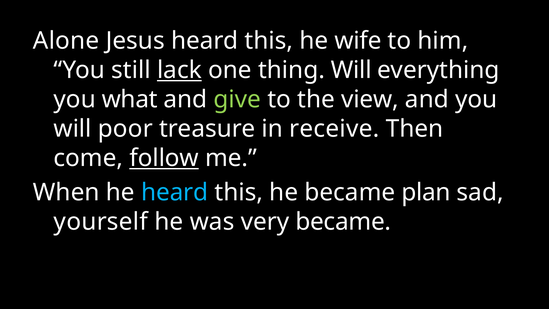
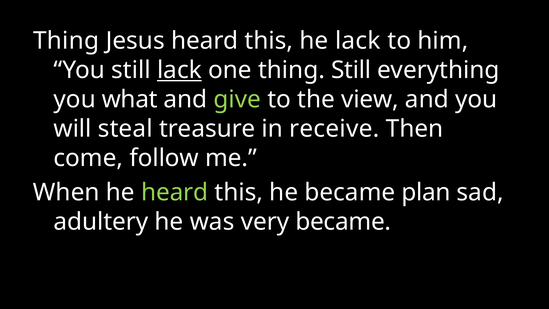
Alone: Alone -> Thing (66, 41)
he wife: wife -> lack (358, 41)
thing Will: Will -> Still (351, 70)
poor: poor -> steal (125, 129)
follow underline: present -> none (164, 158)
heard colour: light blue -> light green (175, 192)
yourself: yourself -> adultery (101, 222)
